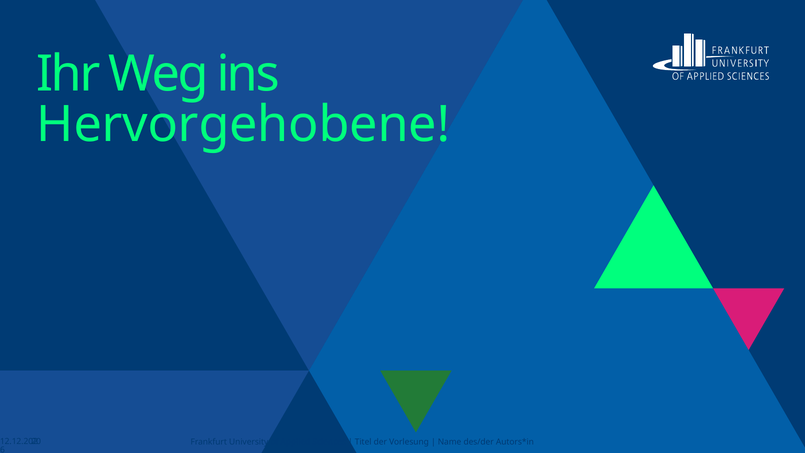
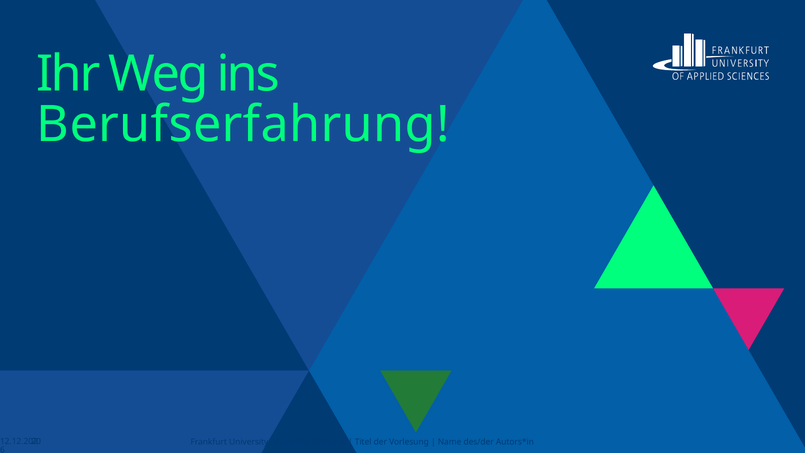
Hervorgehobene: Hervorgehobene -> Berufserfahrung (243, 125)
